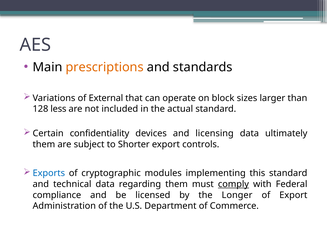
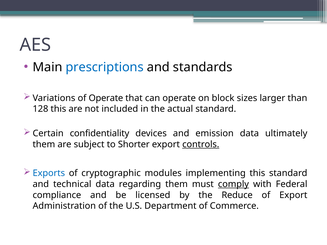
prescriptions colour: orange -> blue (105, 67)
of External: External -> Operate (106, 98)
128 less: less -> this (58, 109)
licensing: licensing -> emission (215, 134)
controls underline: none -> present (201, 145)
Longer: Longer -> Reduce (237, 195)
